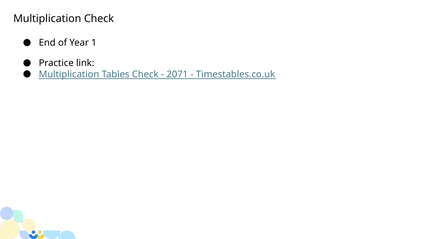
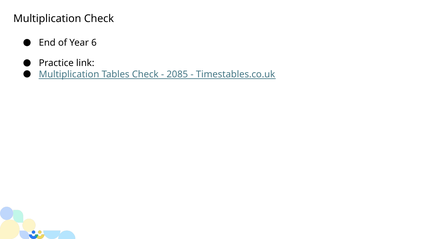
1: 1 -> 6 (94, 43)
2071: 2071 -> 2085 (177, 74)
